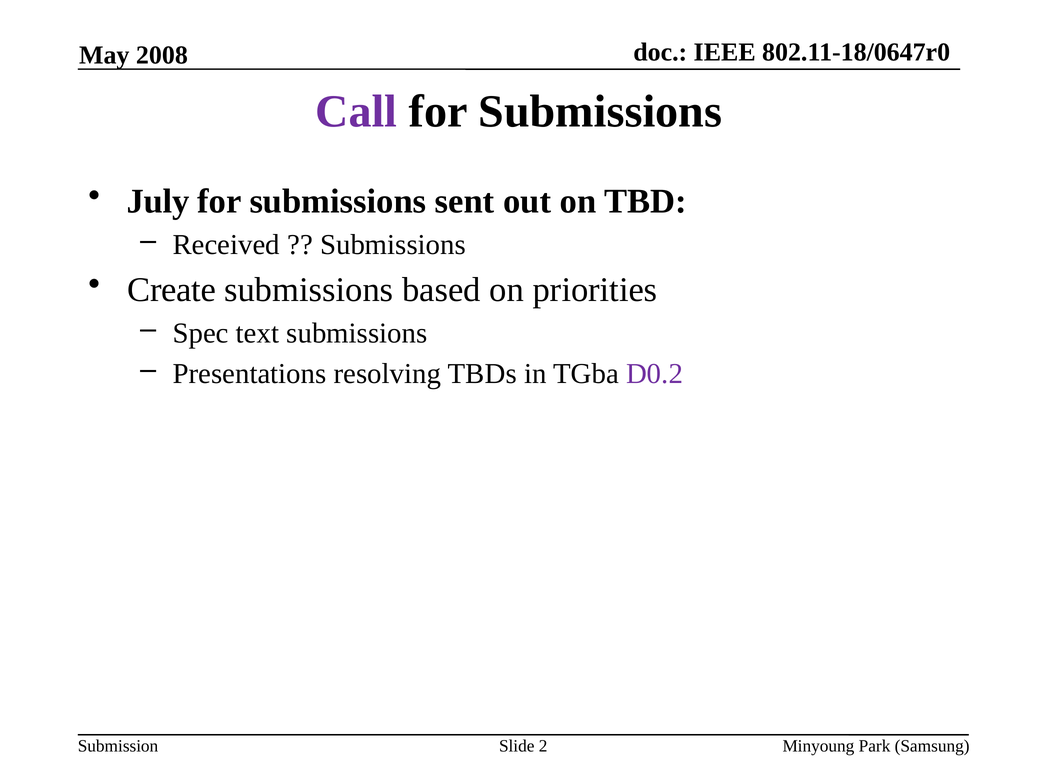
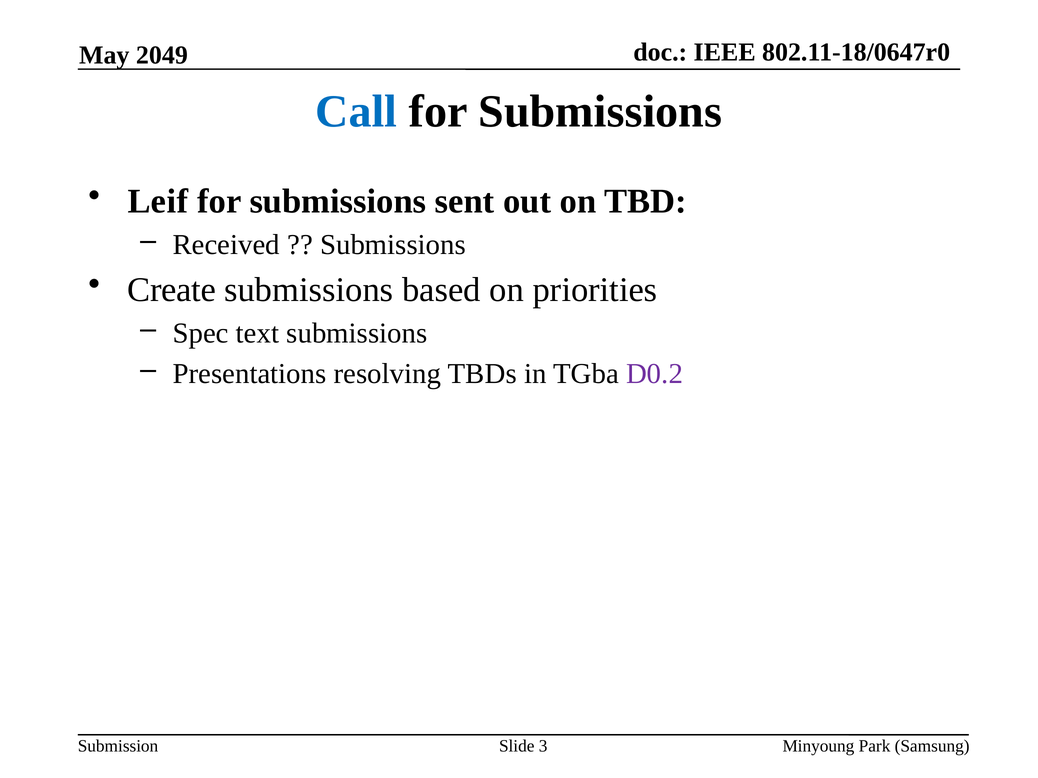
2008: 2008 -> 2049 (162, 55)
Call colour: purple -> blue (356, 111)
July: July -> Leif (158, 201)
2: 2 -> 3 (543, 747)
